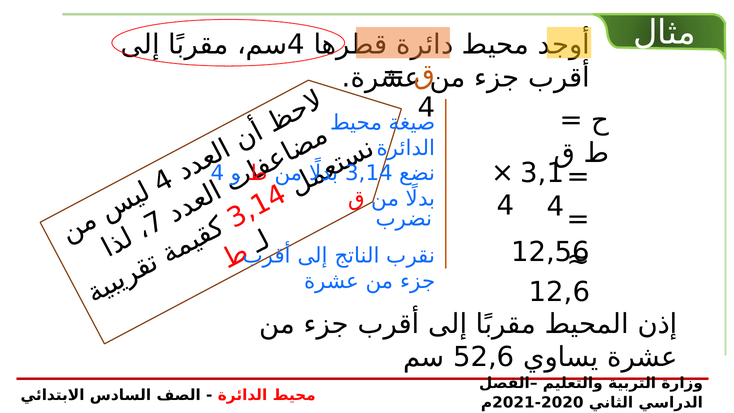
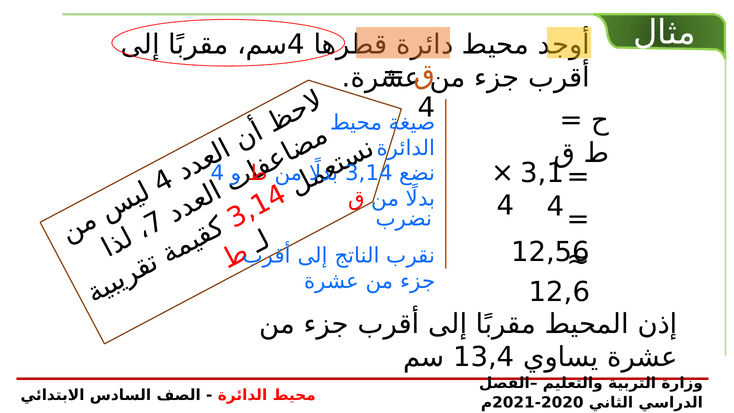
52,6: 52,6 -> 13,4 (484, 357)
